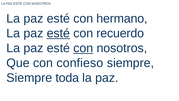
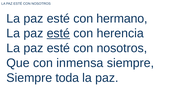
recuerdo: recuerdo -> herencia (120, 33)
con underline: present -> none (83, 48)
confieso: confieso -> inmensa (80, 63)
